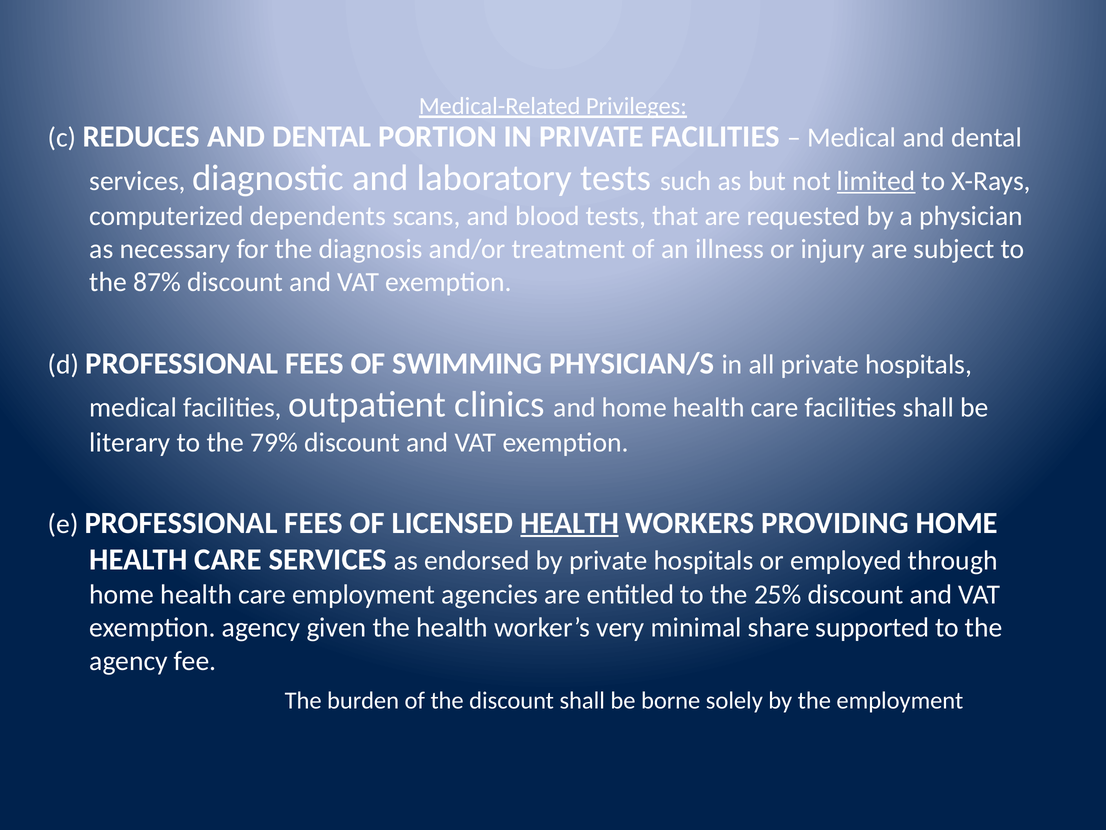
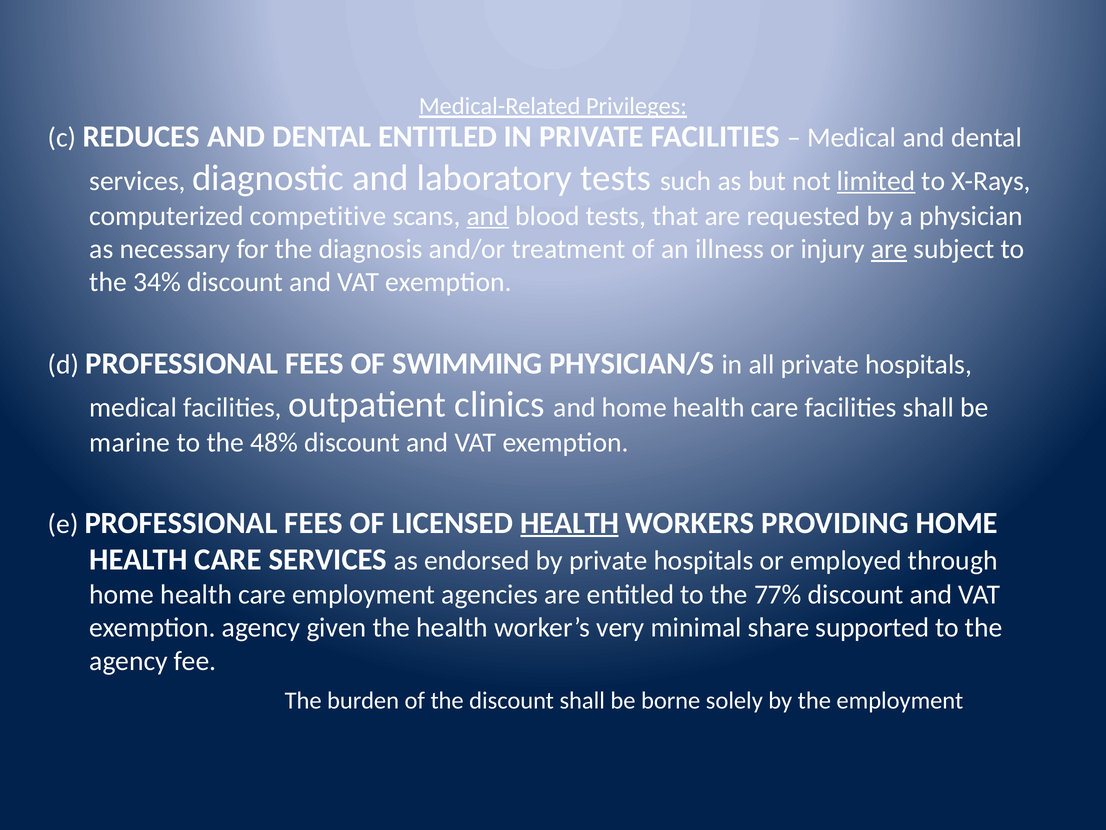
DENTAL PORTION: PORTION -> ENTITLED (438, 137)
dependents: dependents -> competitive (318, 216)
and underline: none -> present (488, 216)
are underline: none -> present (889, 249)
87%: 87% -> 34% (157, 282)
literary: literary -> marine (130, 443)
79%: 79% -> 48% (274, 443)
25%: 25% -> 77% (778, 594)
